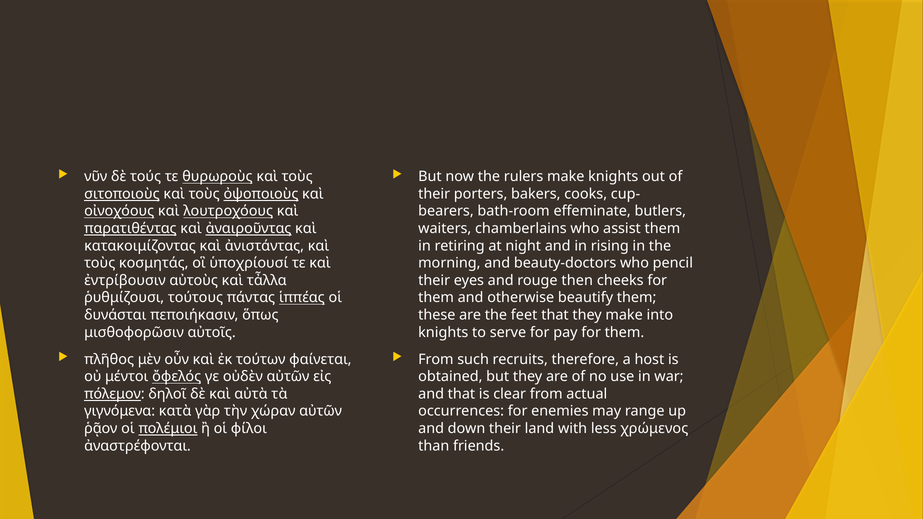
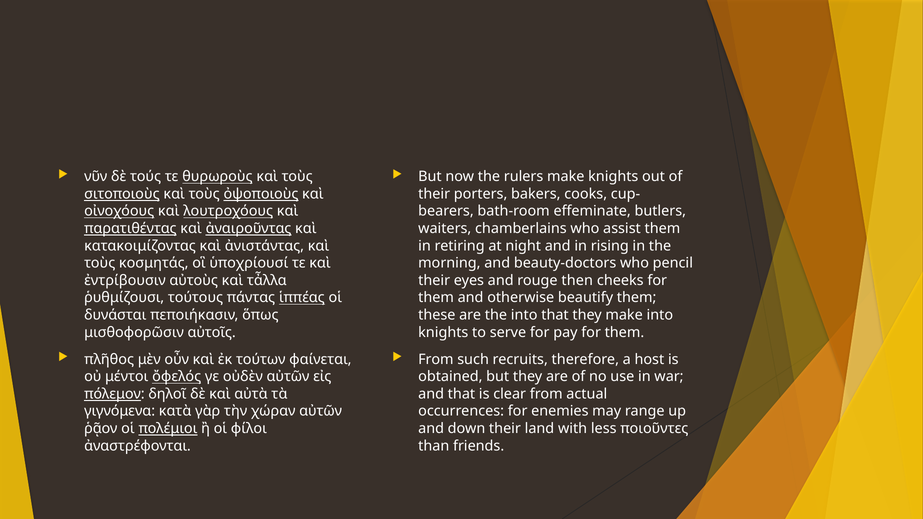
the feet: feet -> into (524, 315)
χρώμενος: χρώμενος -> ποιοῦντες (654, 429)
